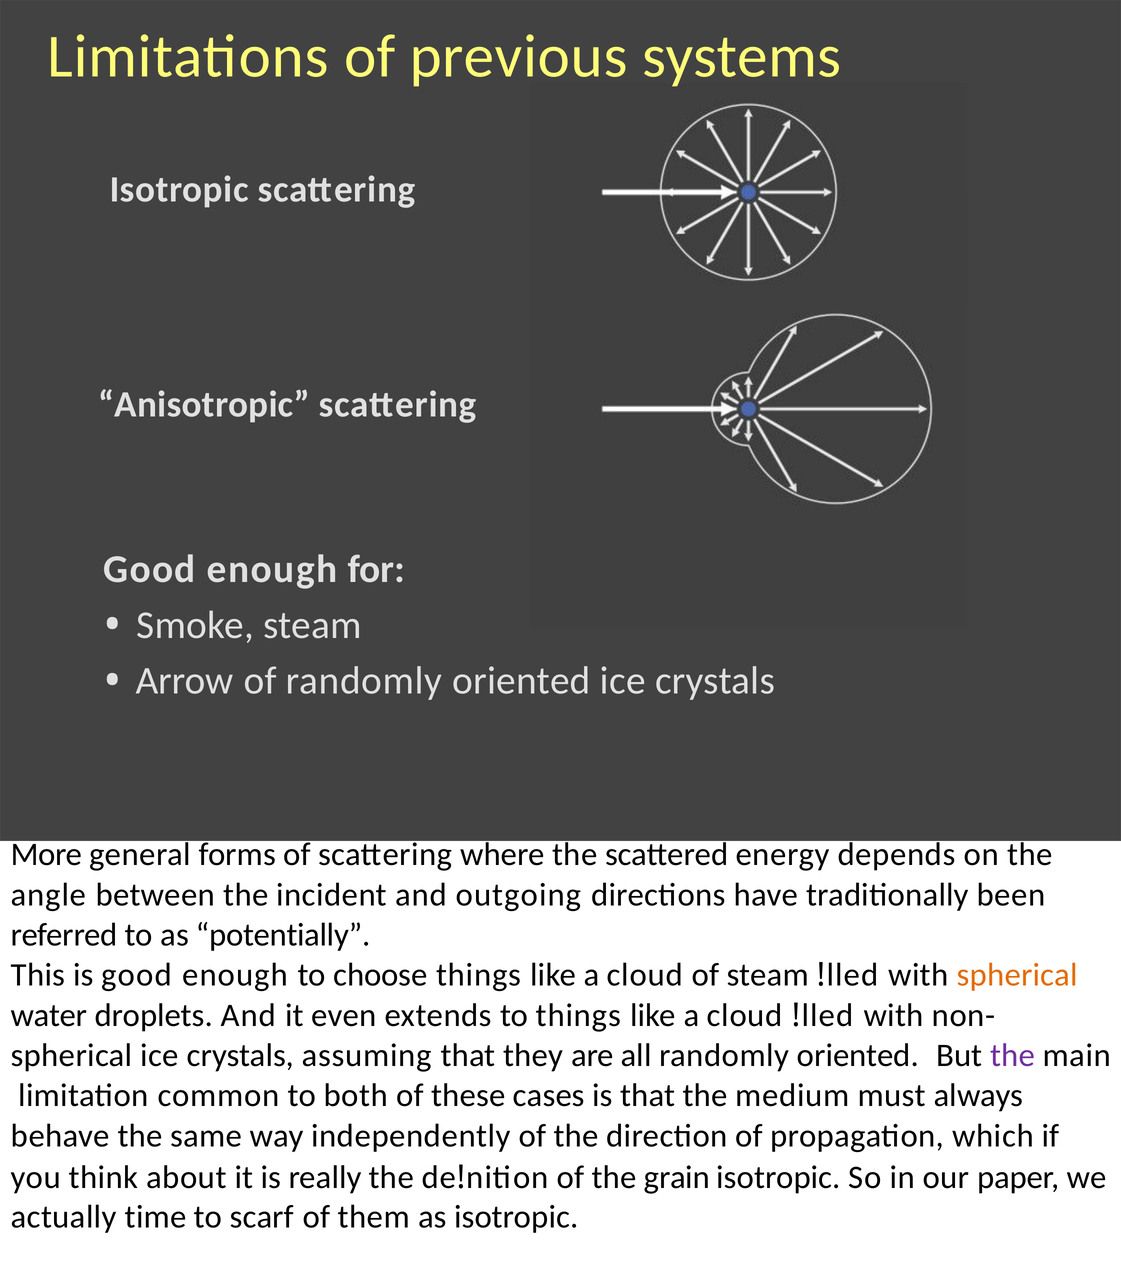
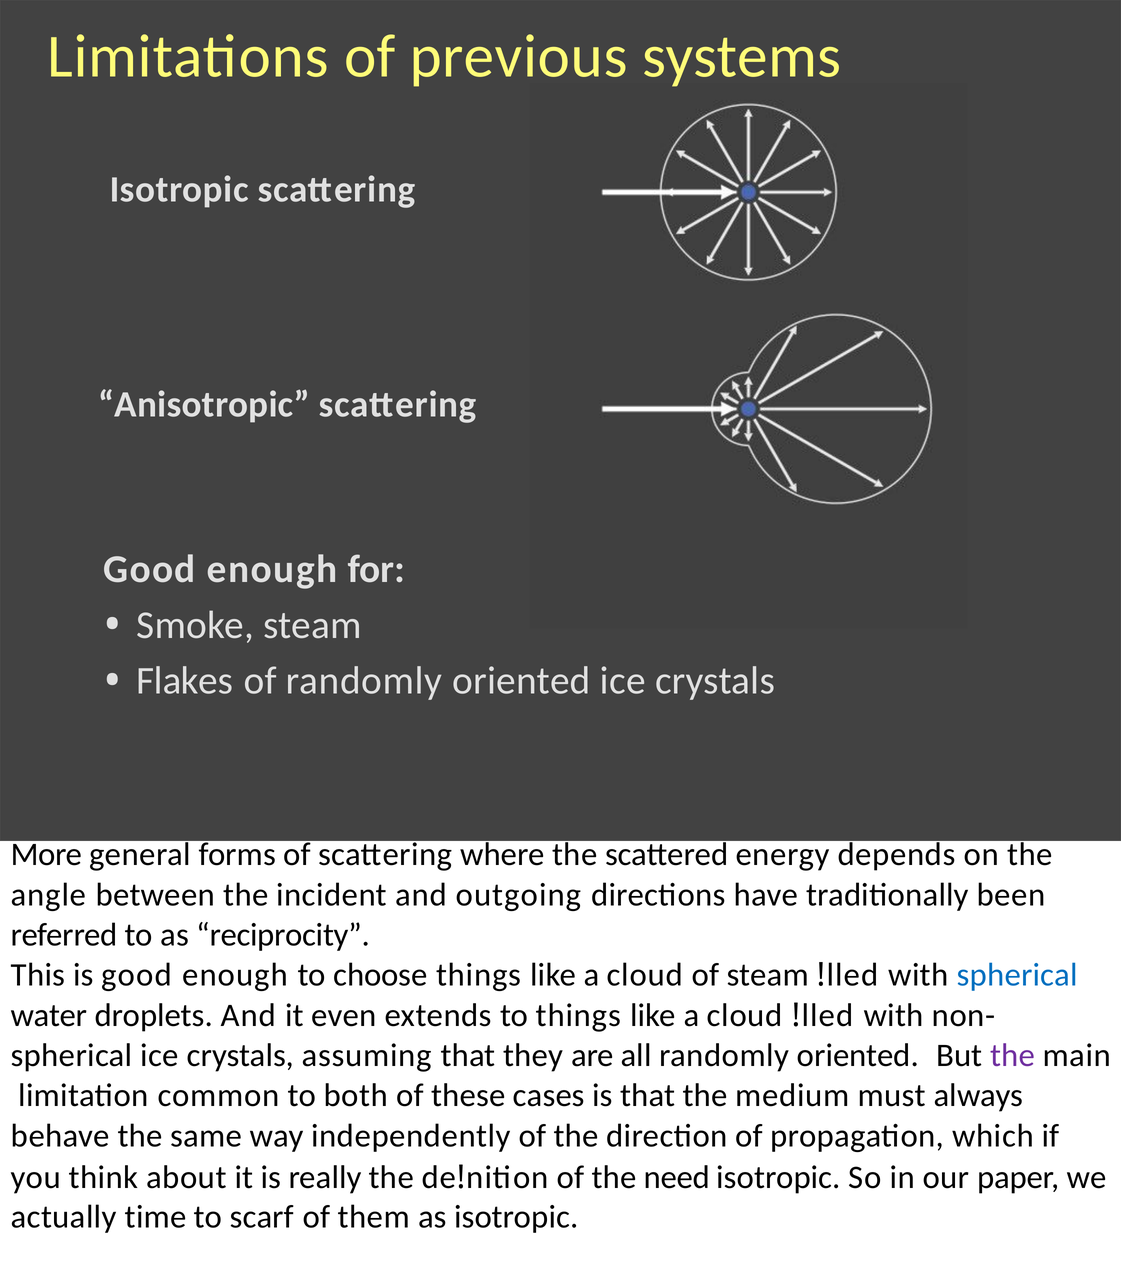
Arrow: Arrow -> Flakes (185, 681)
potentially: potentially -> reciprocity (283, 935)
spherical colour: orange -> blue (1017, 975)
grain: grain -> need (677, 1178)
